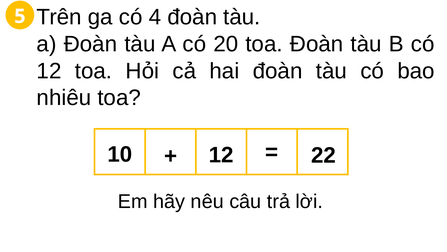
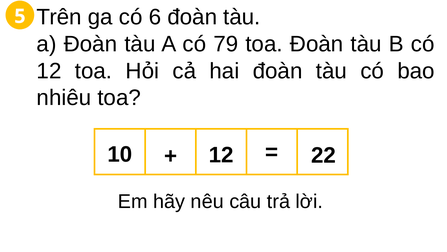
4: 4 -> 6 (155, 17)
20: 20 -> 79 (226, 44)
